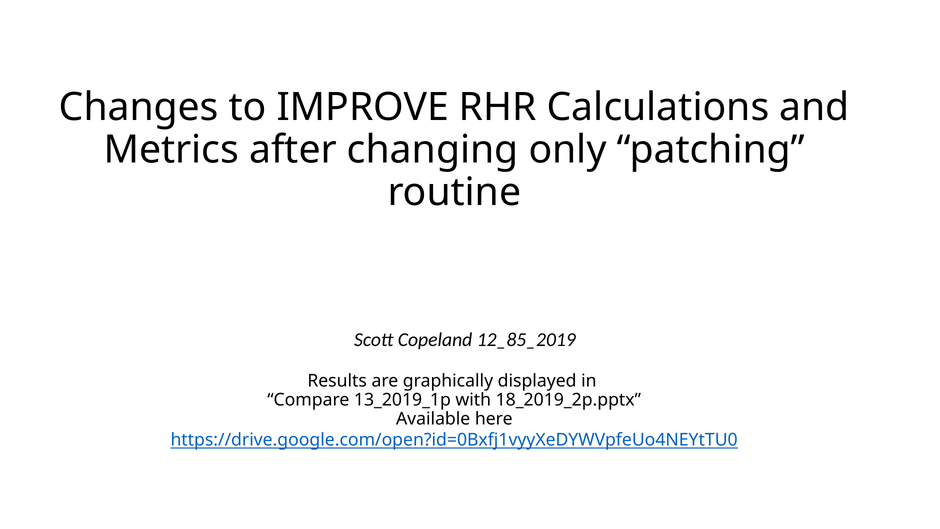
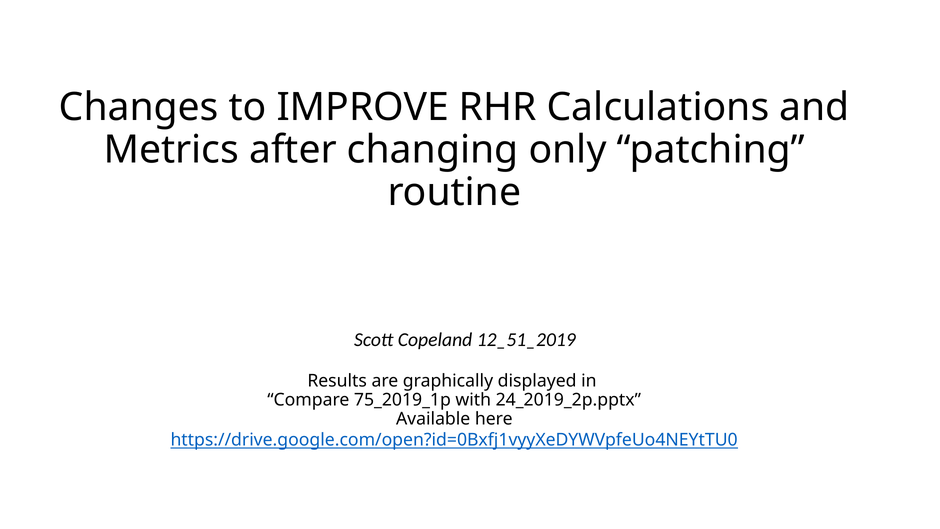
12_85_2019: 12_85_2019 -> 12_51_2019 (526, 340)
13_2019_1p: 13_2019_1p -> 75_2019_1p (402, 400)
18_2019_2p.pptx: 18_2019_2p.pptx -> 24_2019_2p.pptx (568, 400)
